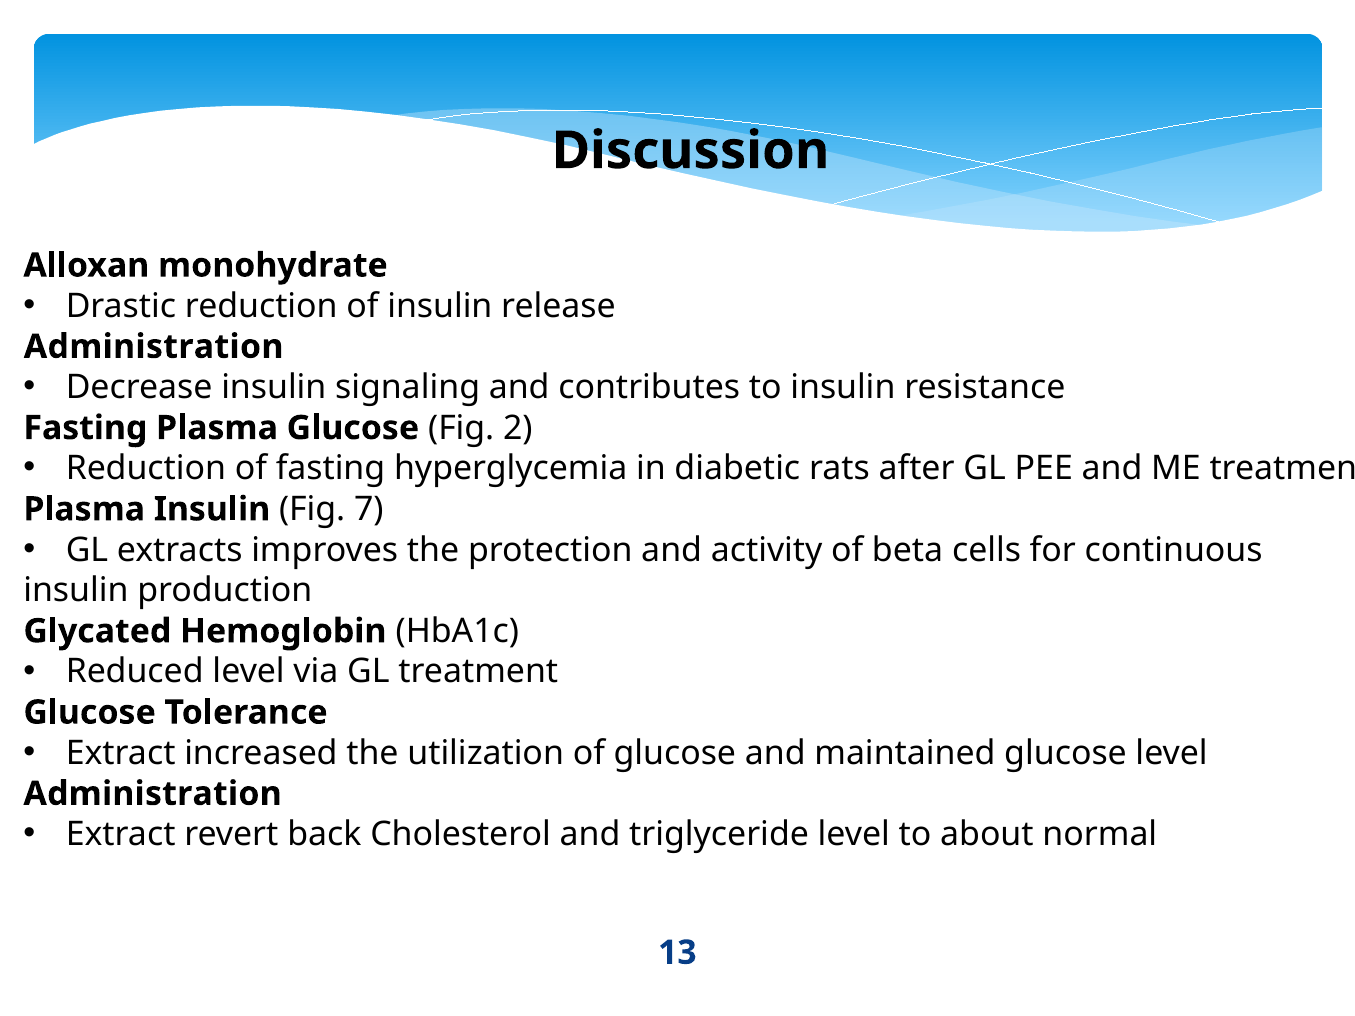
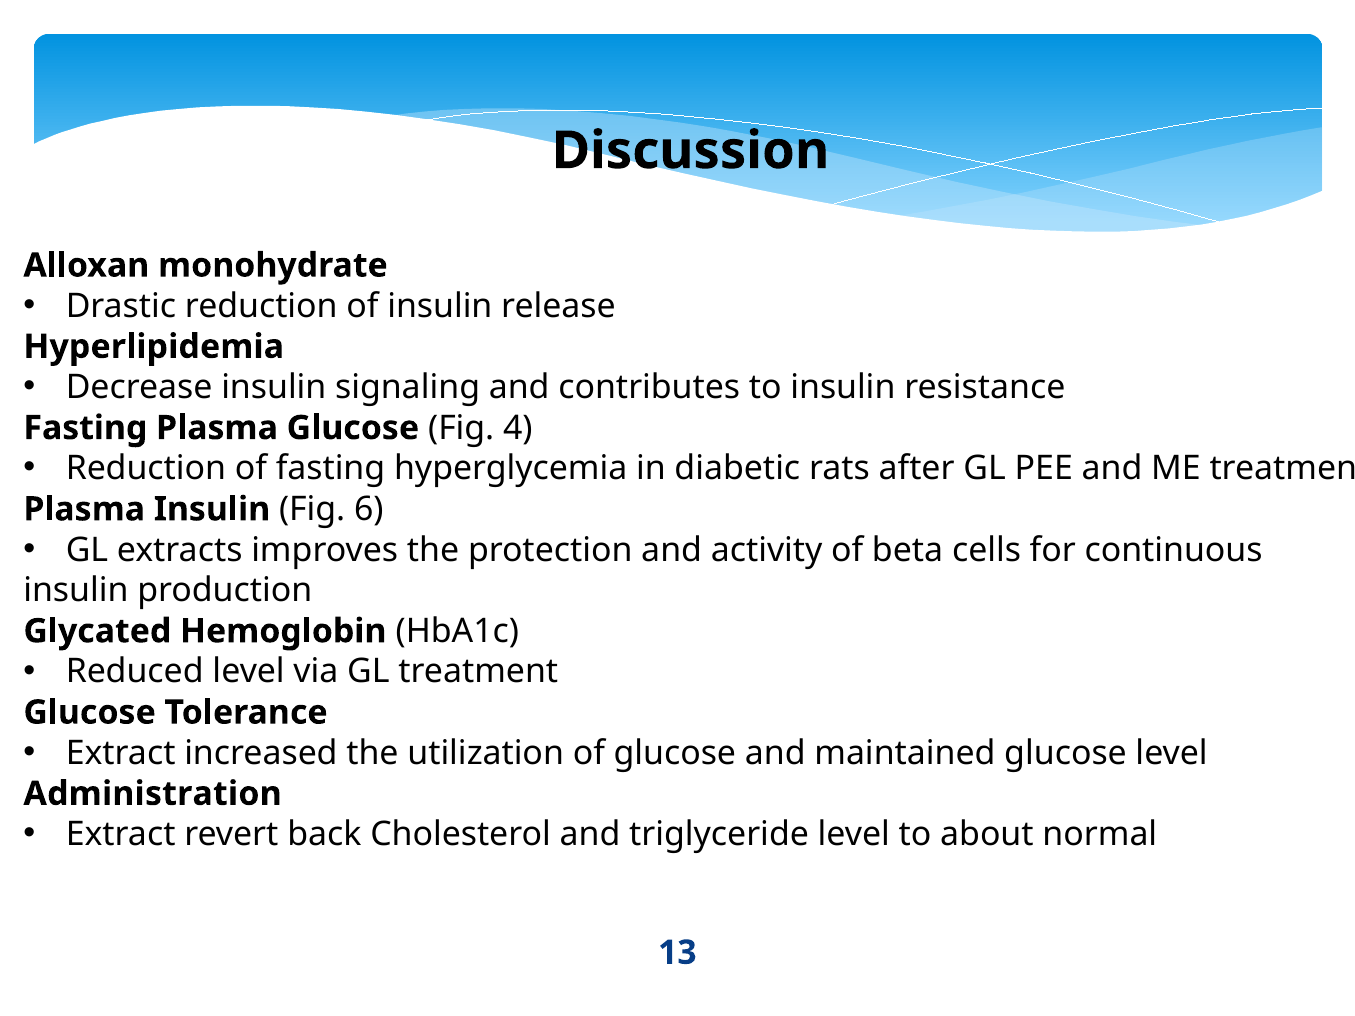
Administration: Administration -> Hyperlipidemia (154, 347)
2: 2 -> 4 (518, 428)
7: 7 -> 6 (369, 509)
